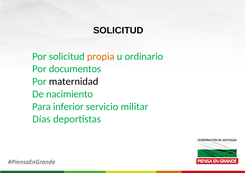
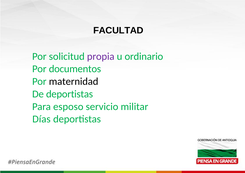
SOLICITUD: SOLICITUD -> FACULTAD (118, 31)
propia colour: orange -> purple (101, 56)
De nacimiento: nacimiento -> deportistas (70, 94)
inferior: inferior -> esposo (68, 107)
